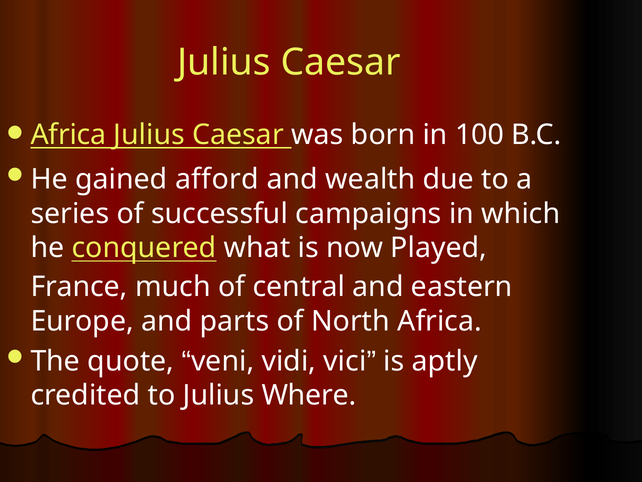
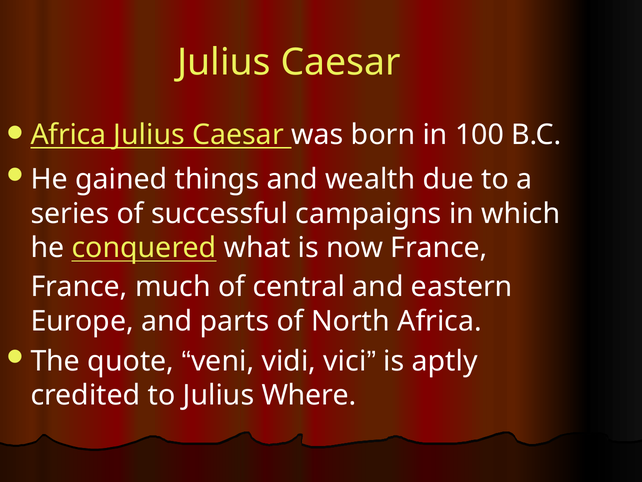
afford: afford -> things (217, 179)
now Played: Played -> France (439, 248)
